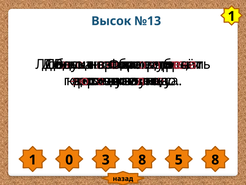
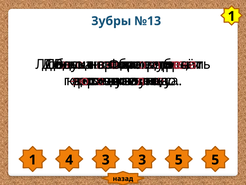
Высок: Высок -> Зубры (111, 21)
0: 0 -> 4 (69, 159)
3 8: 8 -> 3 (142, 159)
5 8: 8 -> 5 (215, 159)
